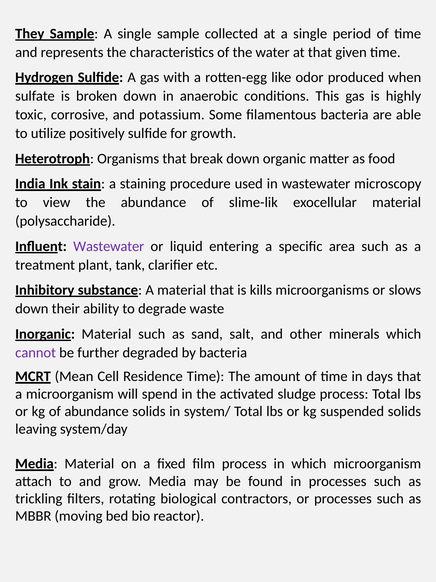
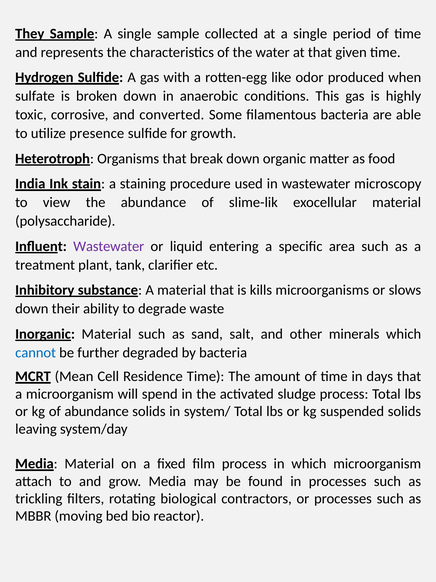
potassium: potassium -> converted (172, 115)
positively: positively -> presence (97, 133)
cannot colour: purple -> blue (36, 352)
